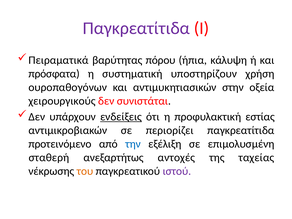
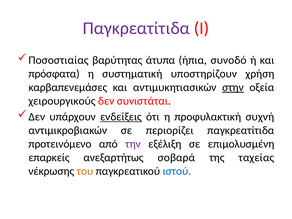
Πειραματικά: Πειραματικά -> Ποσοστιαίας (59, 60)
πόρου: πόρου -> άτυπα (161, 60)
κάλυψη: κάλυψη -> συνοδό (229, 60)
ουροπαθογόνων: ουροπαθογόνων -> καρβαπενεμάσες (68, 87)
στην underline: none -> present (233, 87)
εστίας: εστίας -> συχνή (260, 117)
την colour: blue -> purple (133, 144)
σταθερή: σταθερή -> επαρκείς (49, 158)
αντοχές: αντοχές -> σοβαρά (176, 158)
ιστού colour: purple -> blue (177, 171)
